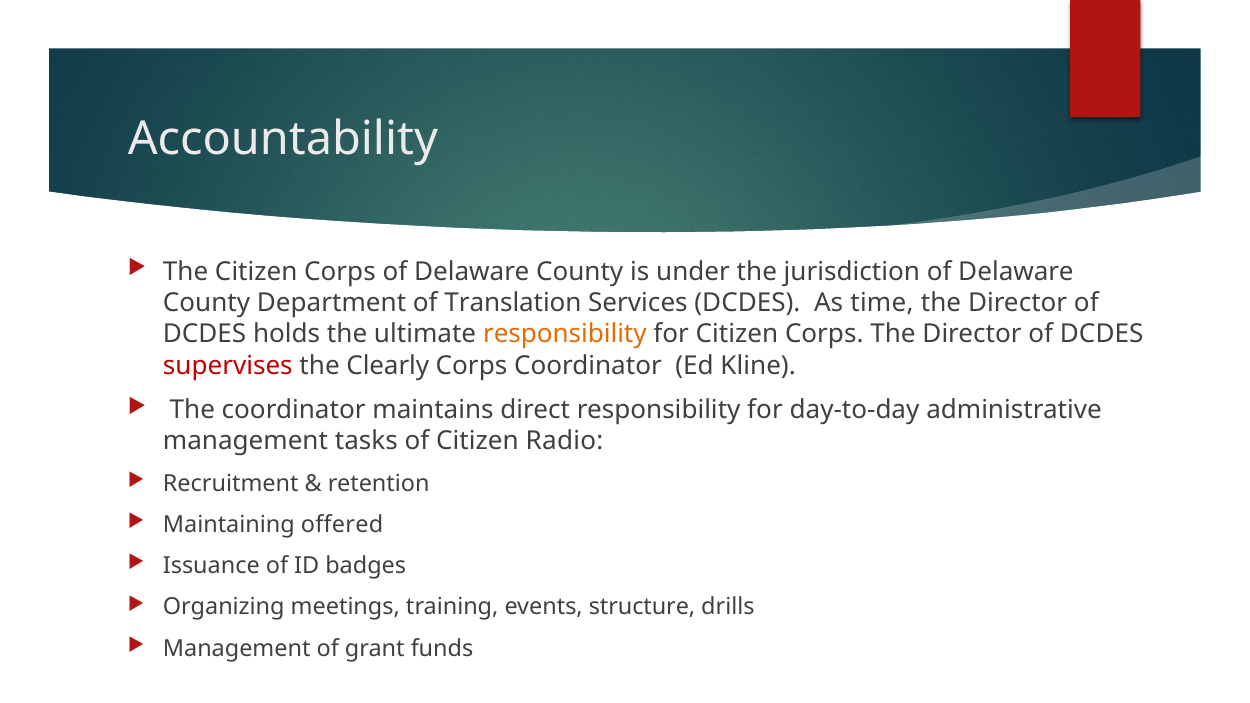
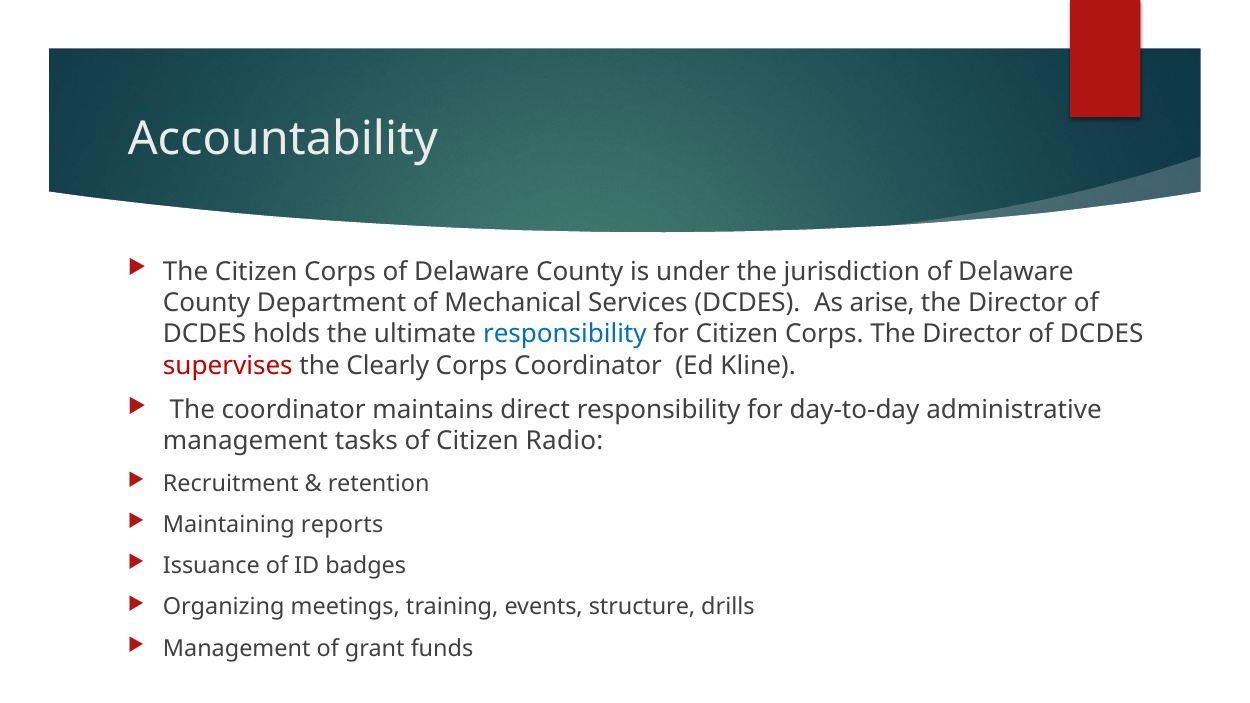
Translation: Translation -> Mechanical (513, 303)
time: time -> arise (882, 303)
responsibility colour: orange -> blue (565, 334)
offered: offered -> reports (342, 525)
